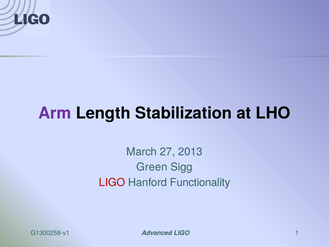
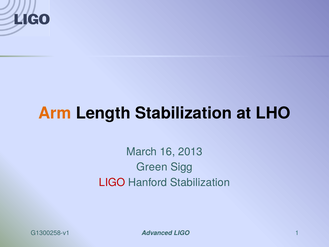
Arm colour: purple -> orange (55, 113)
27: 27 -> 16 (168, 152)
Hanford Functionality: Functionality -> Stabilization (200, 182)
